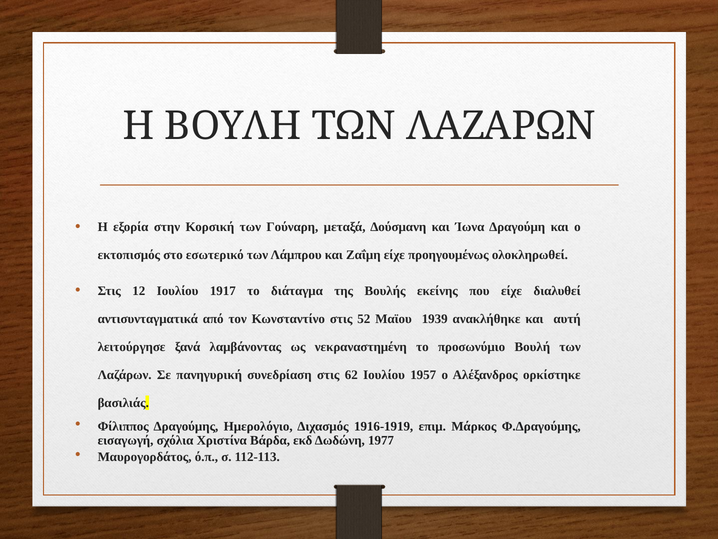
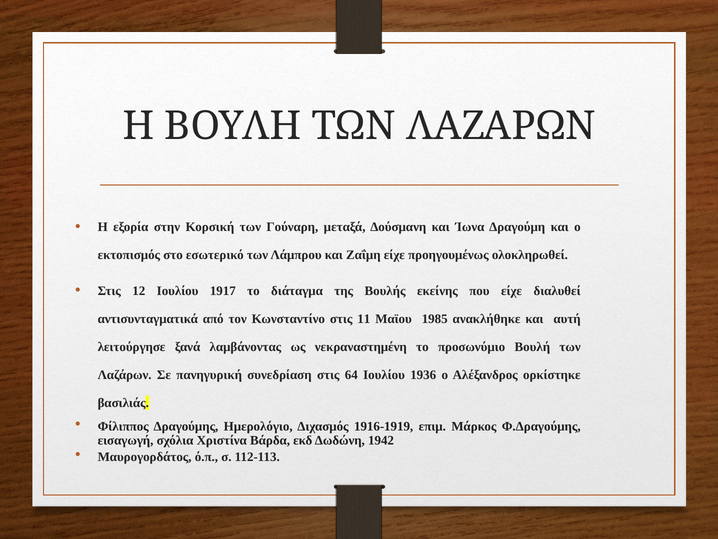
52: 52 -> 11 (364, 318)
1939: 1939 -> 1985 (435, 318)
62: 62 -> 64 (351, 375)
1957: 1957 -> 1936 (423, 375)
1977: 1977 -> 1942 (381, 440)
